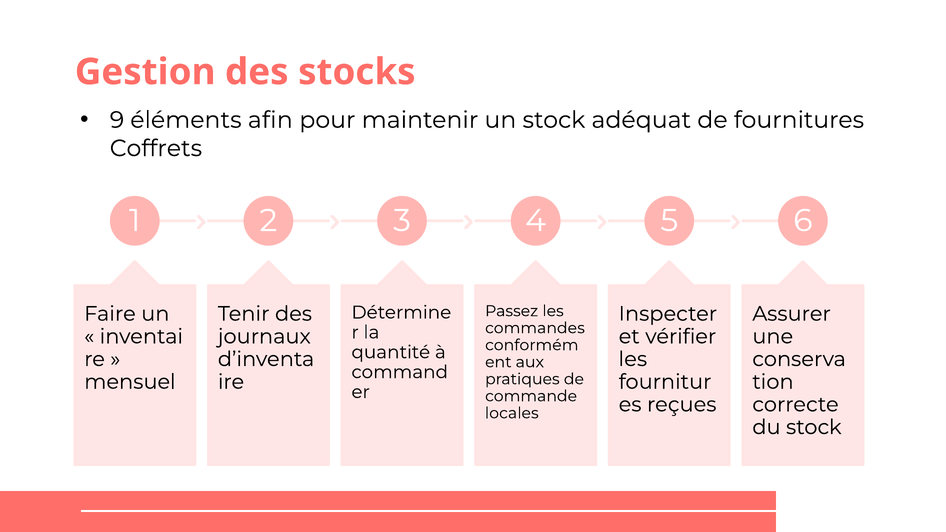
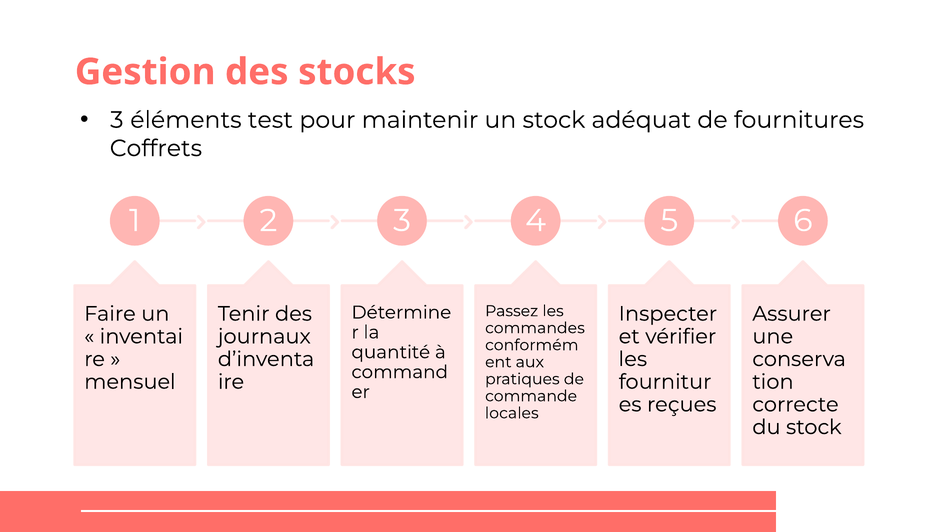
9: 9 -> 3 (117, 120)
afin: afin -> test (270, 120)
